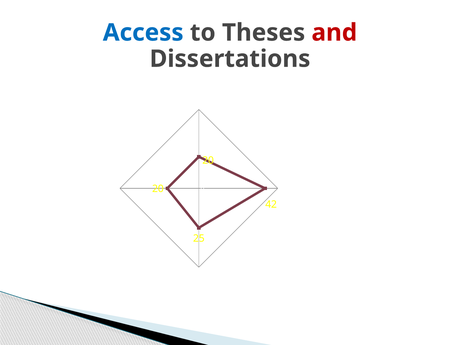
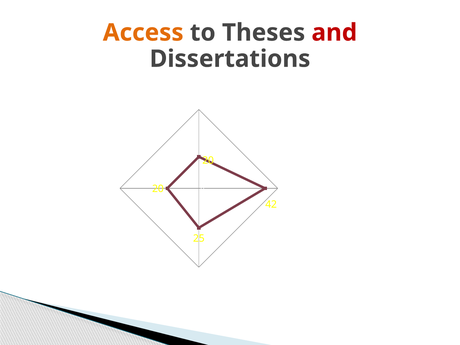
Access colour: blue -> orange (143, 33)
